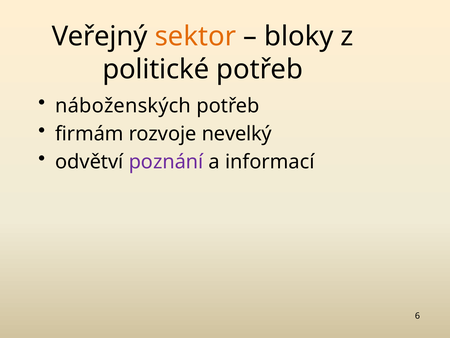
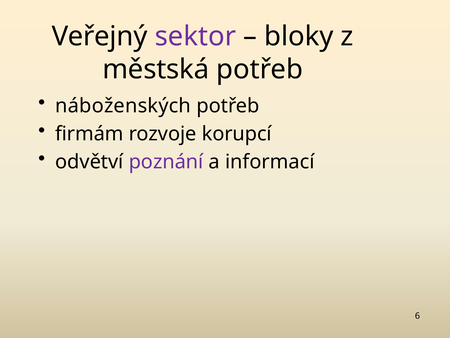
sektor colour: orange -> purple (195, 36)
politické: politické -> městská (156, 69)
nevelký: nevelký -> korupcí (237, 134)
